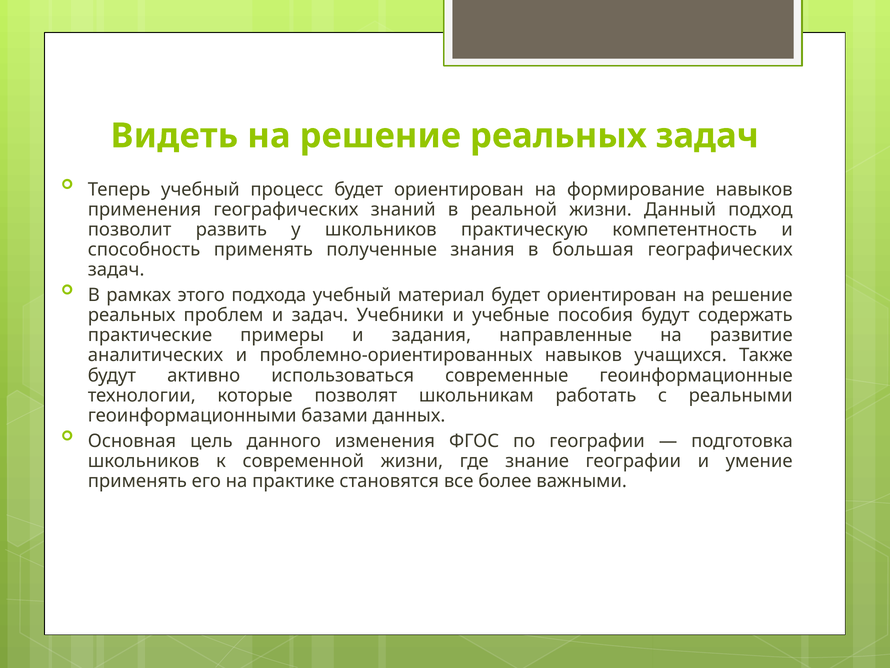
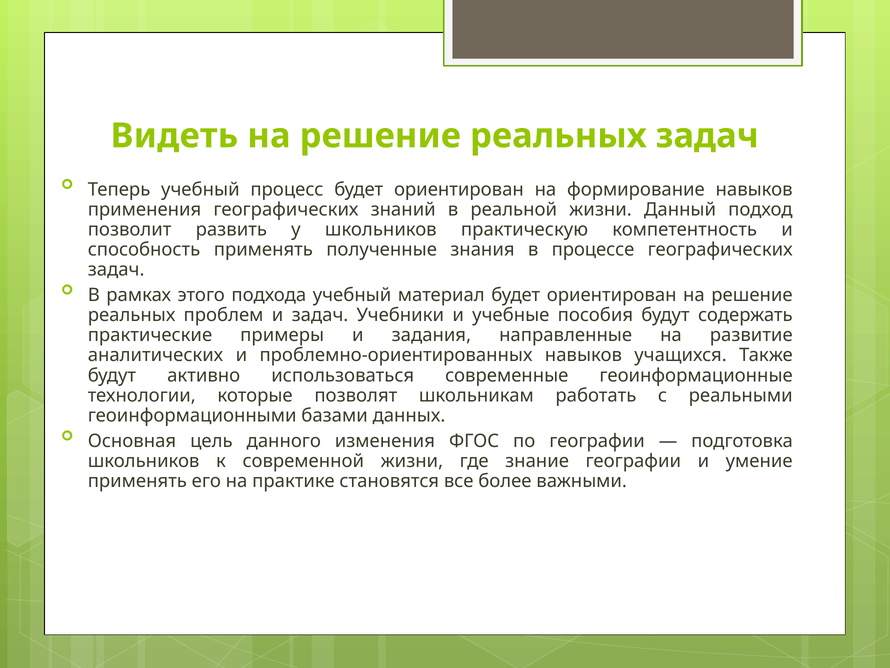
большая: большая -> процессе (593, 250)
